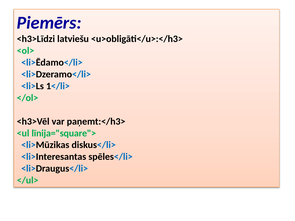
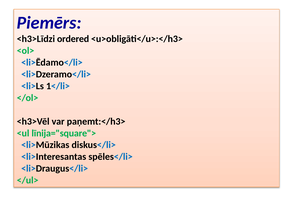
latviešu: latviešu -> ordered (73, 39)
